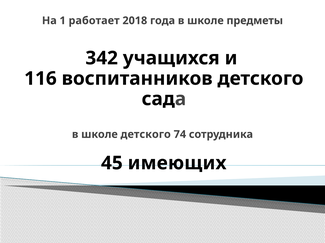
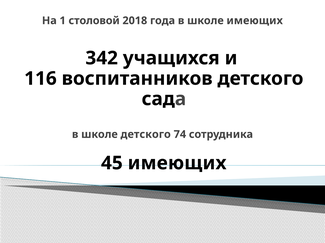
работает: работает -> столовой (94, 21)
школе предметы: предметы -> имеющих (255, 21)
